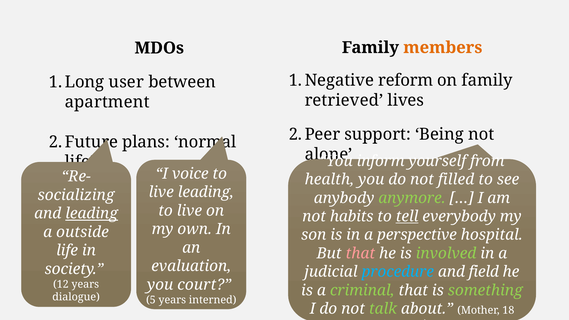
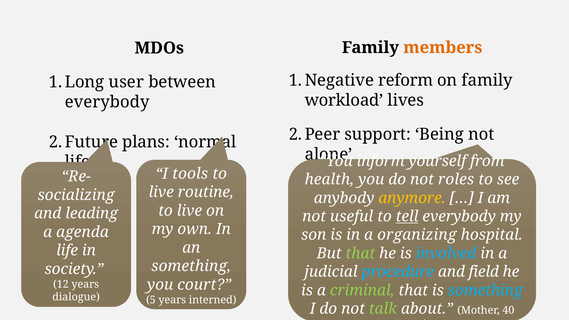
retrieved: retrieved -> workload (344, 100)
apartment: apartment -> everybody (107, 102)
voice: voice -> tools (190, 174)
filled: filled -> roles (456, 179)
live leading: leading -> routine (206, 192)
anymore colour: light green -> yellow (412, 198)
leading underline: present -> none (92, 214)
habits: habits -> useful (352, 216)
outside: outside -> agenda (82, 232)
perspective: perspective -> organizing (417, 235)
that colour: pink -> light green (360, 253)
involved colour: light green -> light blue (446, 253)
evaluation: evaluation -> something (191, 266)
something colour: light green -> light blue (485, 290)
18: 18 -> 40 (508, 310)
